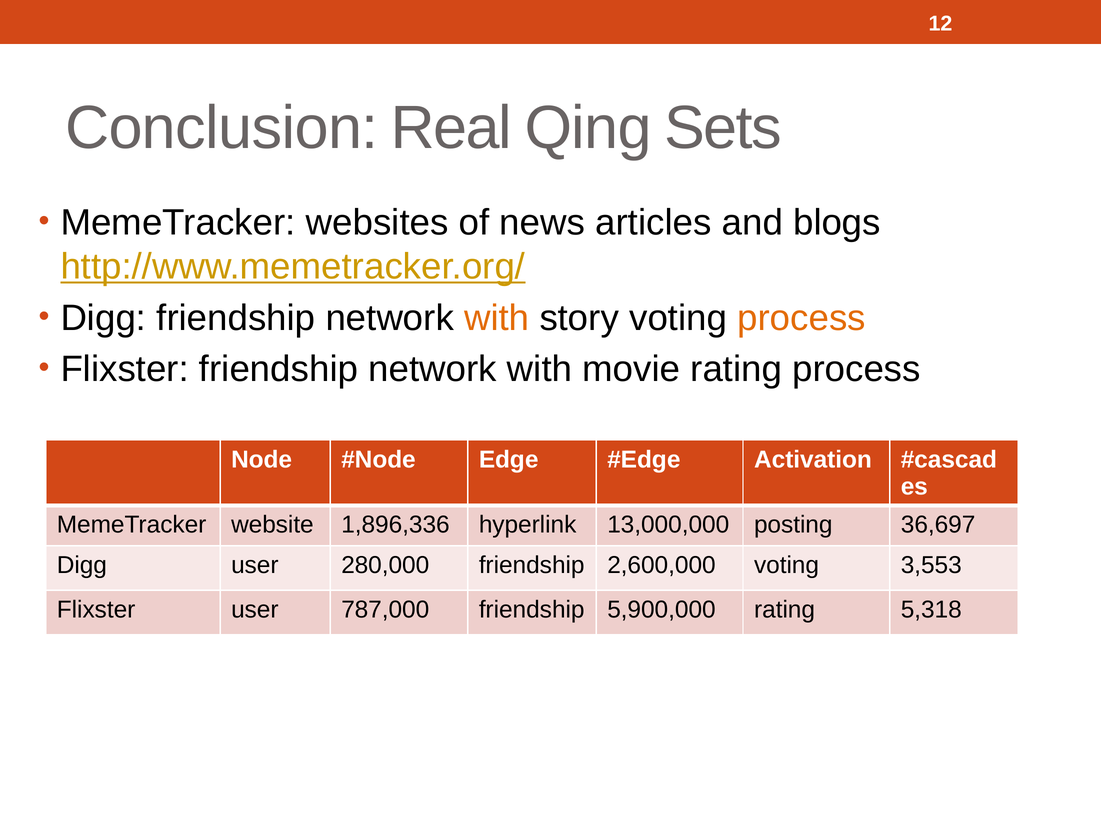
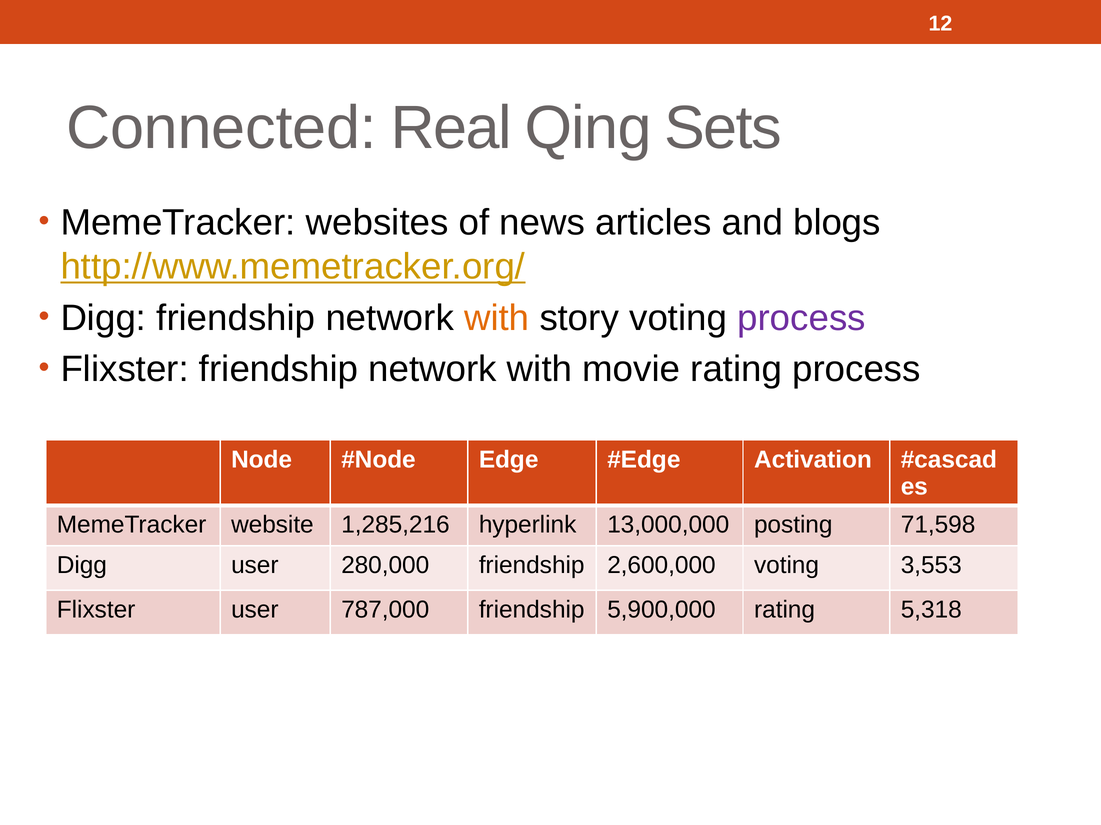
Conclusion: Conclusion -> Connected (221, 128)
process colour: orange -> purple (801, 318)
1,896,336: 1,896,336 -> 1,285,216 (395, 525)
36,697: 36,697 -> 71,598 (938, 525)
